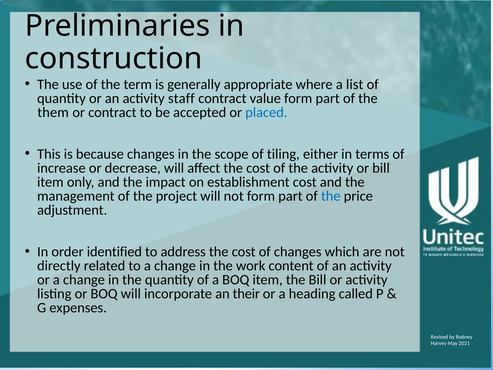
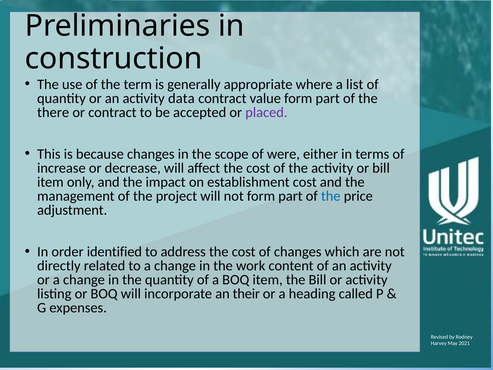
staff: staff -> data (181, 98)
them: them -> there (53, 112)
placed colour: blue -> purple (266, 112)
tiling: tiling -> were (283, 154)
